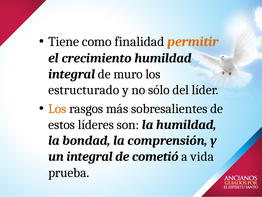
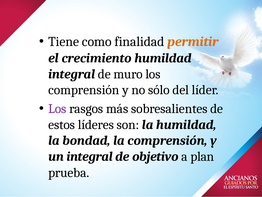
estructurado: estructurado -> comprensión (84, 90)
Los colour: orange -> purple (57, 108)
cometió: cometió -> objetivo (155, 156)
vida: vida -> plan (202, 156)
